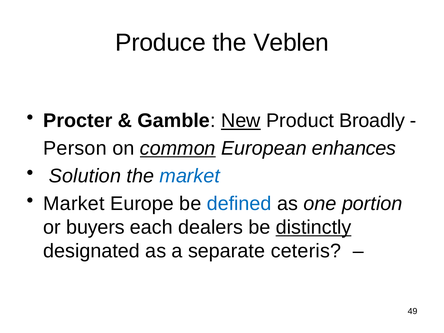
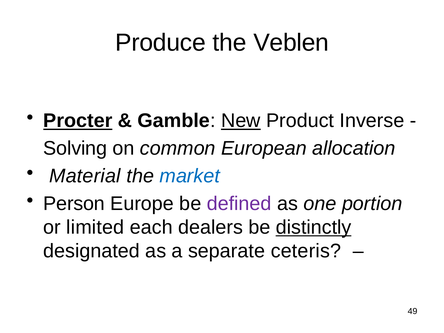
Procter underline: none -> present (78, 121)
Broadly: Broadly -> Inverse (372, 121)
Person: Person -> Solving (75, 148)
common underline: present -> none (178, 148)
enhances: enhances -> allocation (354, 148)
Solution: Solution -> Material (85, 176)
Market: Market -> Person (74, 204)
defined colour: blue -> purple (239, 204)
buyers: buyers -> limited (95, 227)
